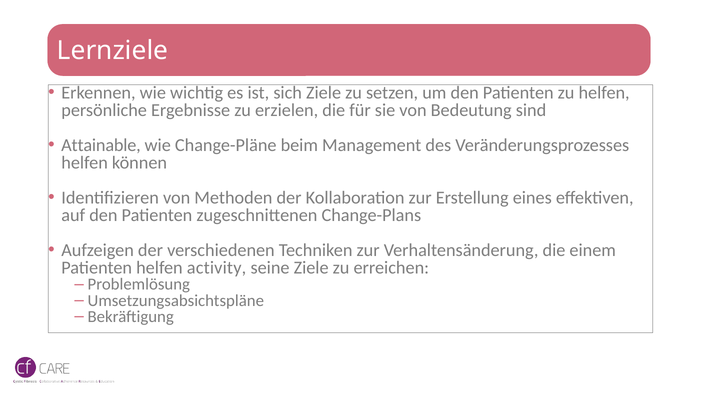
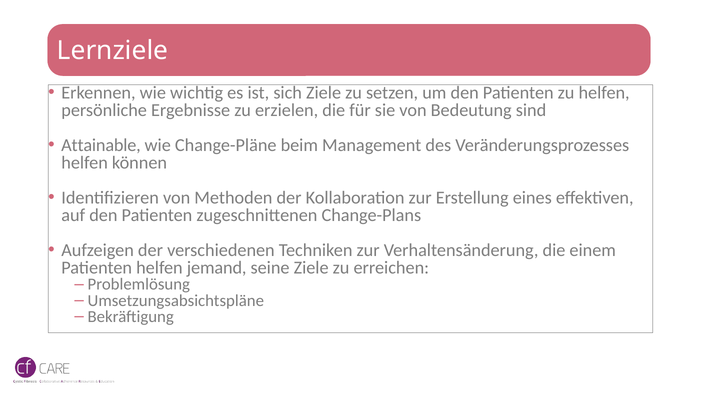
activity: activity -> jemand (217, 268)
